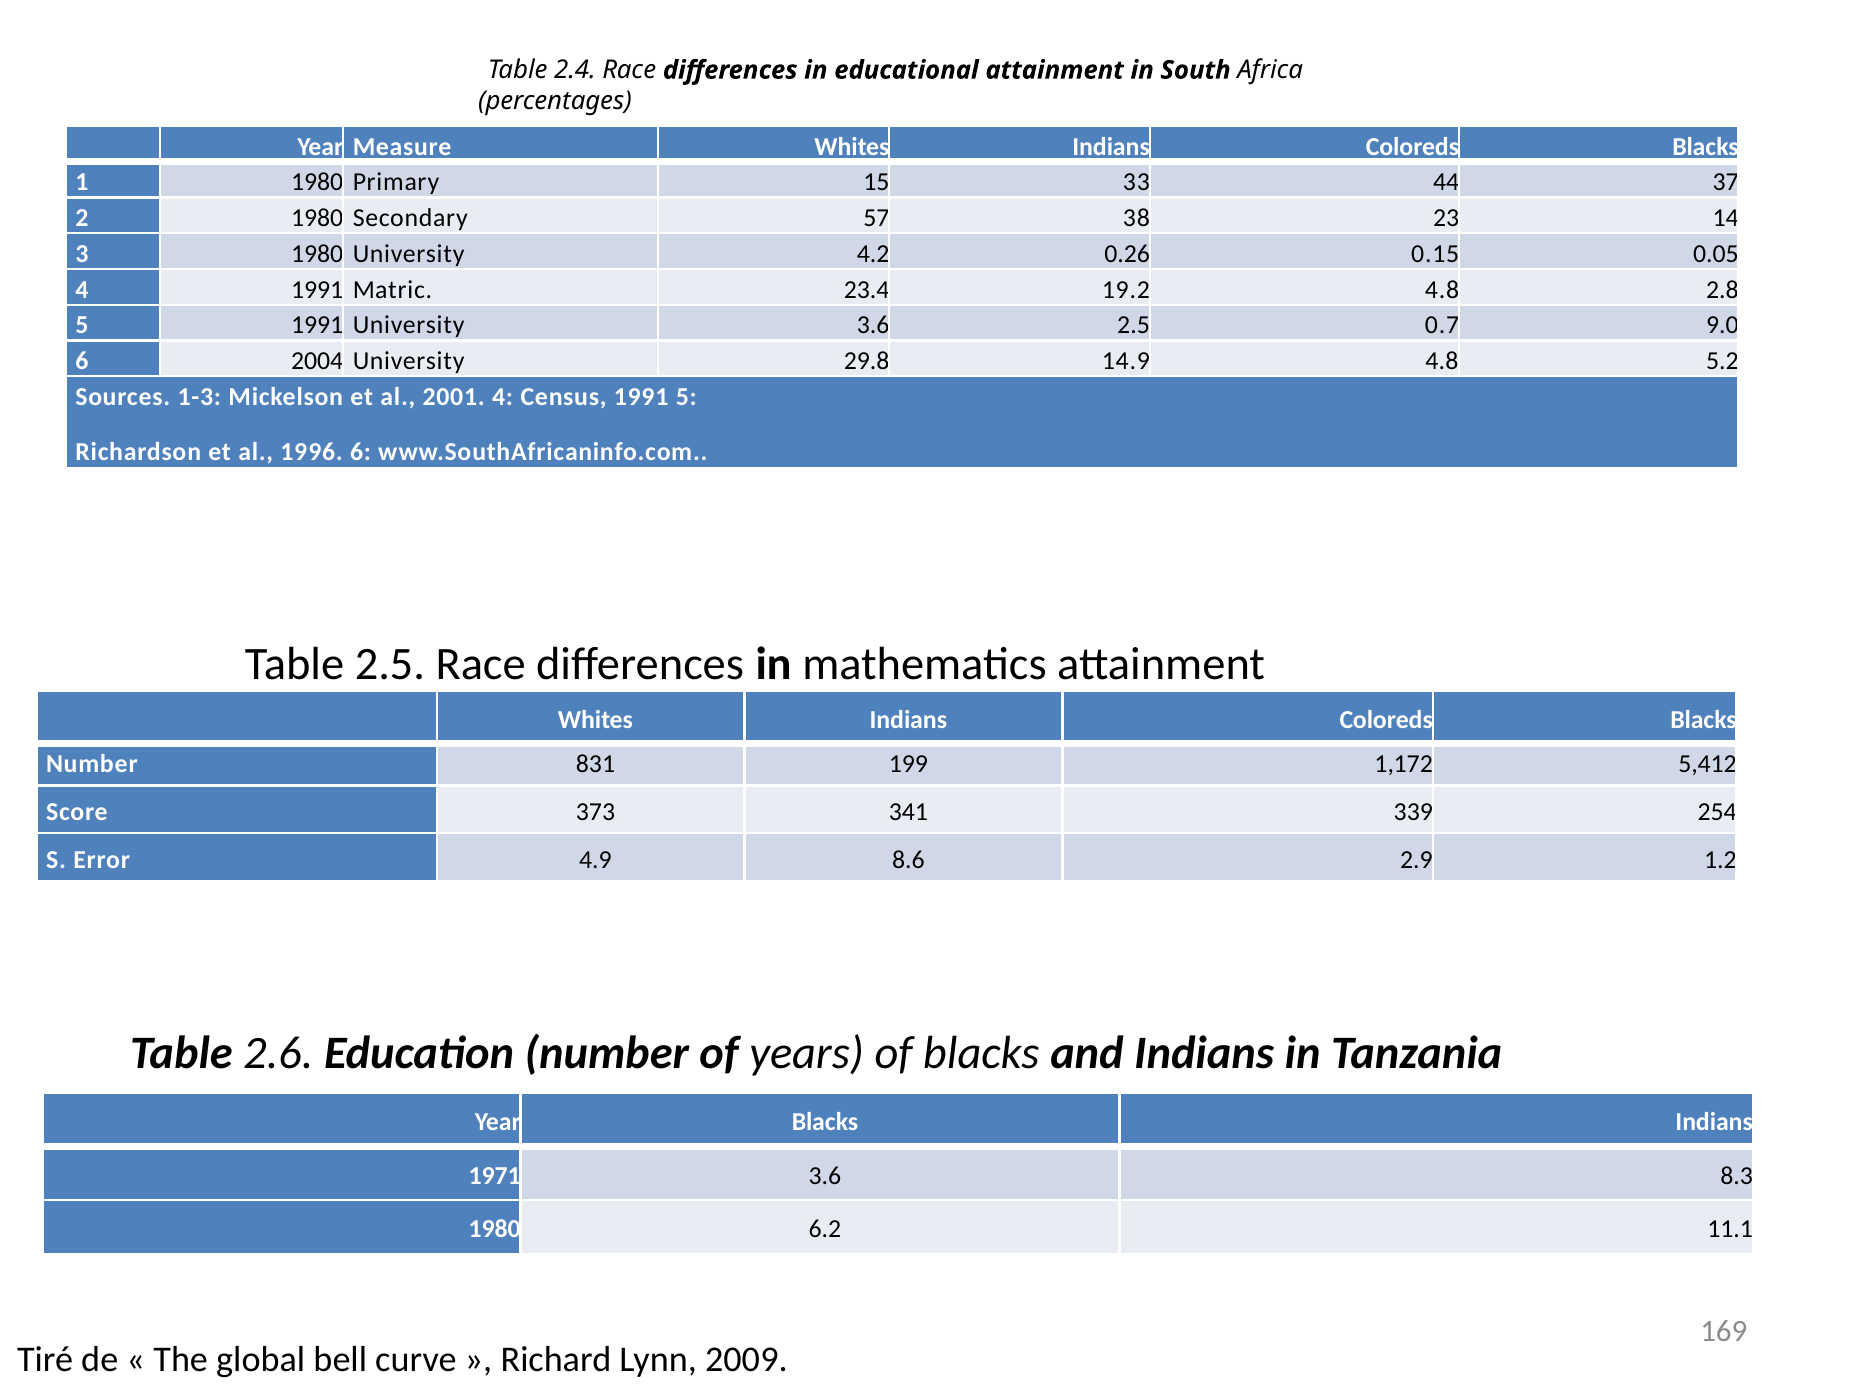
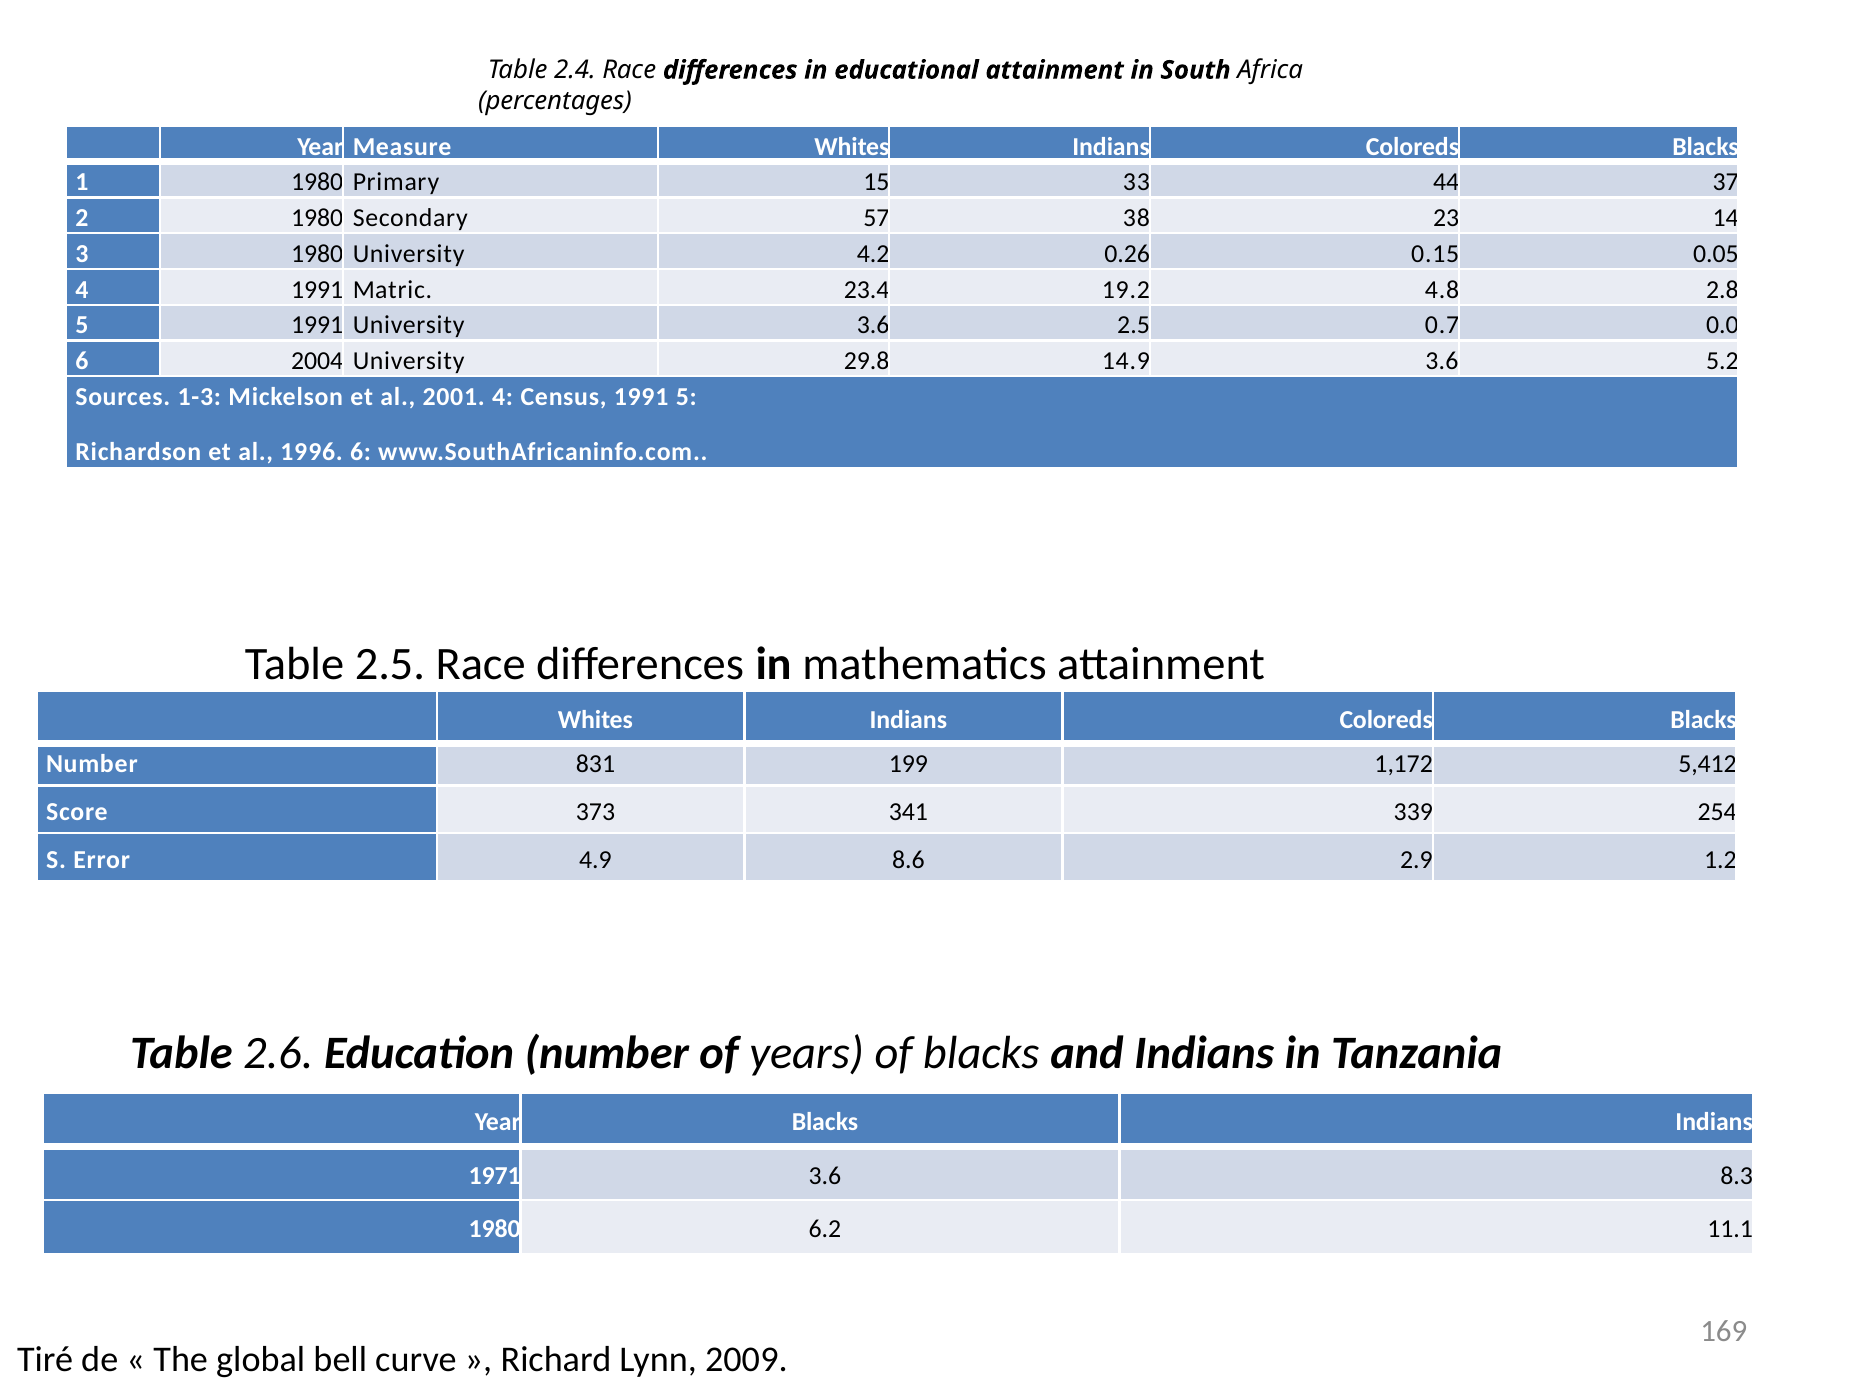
9.0: 9.0 -> 0.0 (1722, 325)
14.9 4.8: 4.8 -> 3.6 (1442, 361)
